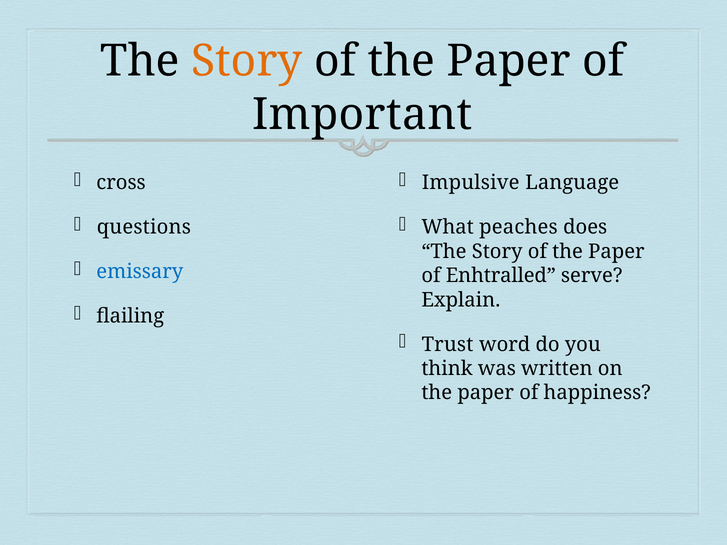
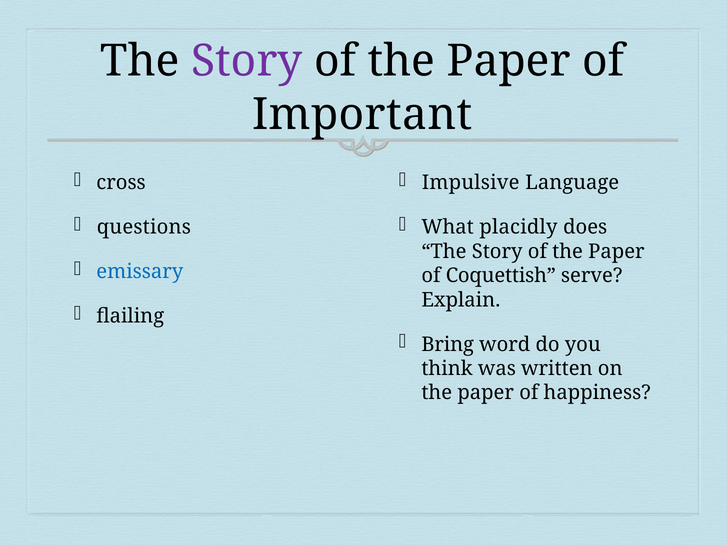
Story colour: orange -> purple (247, 61)
peaches: peaches -> placidly (518, 227)
Enhtralled: Enhtralled -> Coquettish (501, 276)
Trust: Trust -> Bring (448, 345)
